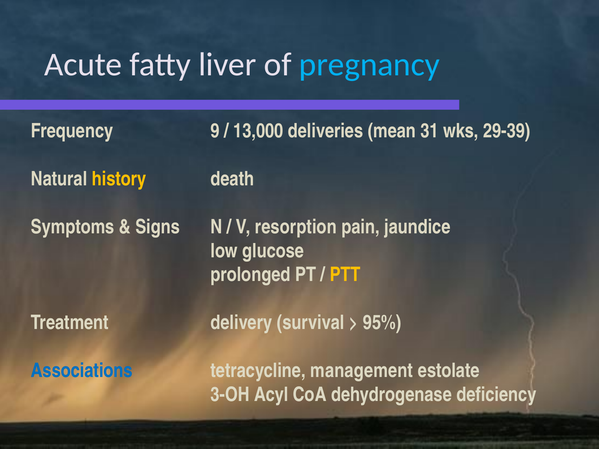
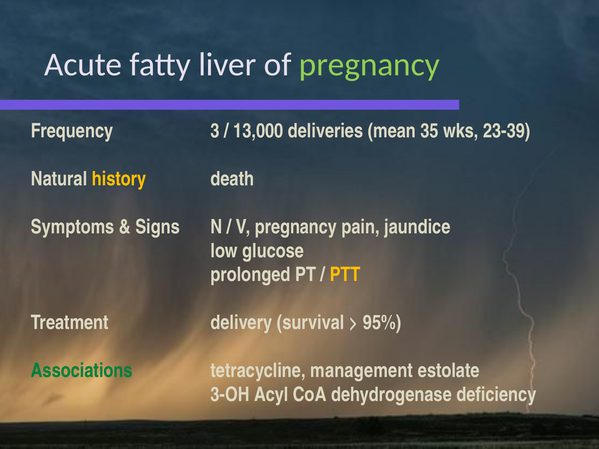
pregnancy colour: light blue -> light green (369, 65)
9: 9 -> 3 (215, 131)
31: 31 -> 35 (430, 131)
29-39: 29-39 -> 23-39 (507, 131)
V resorption: resorption -> pregnancy (296, 227)
Associations colour: blue -> green (82, 371)
